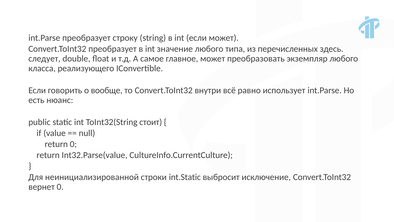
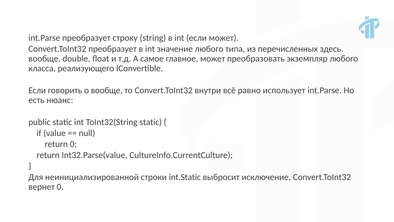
следует: следует -> вообще (44, 59)
ToInt32(String стоит: стоит -> static (151, 122)
